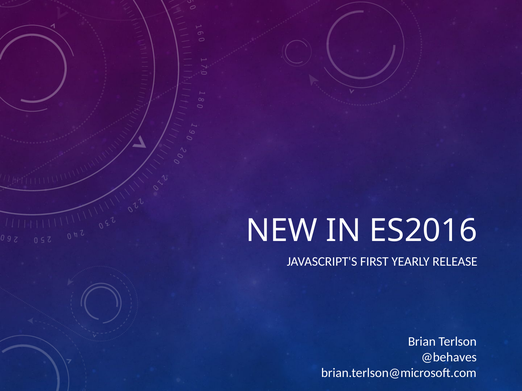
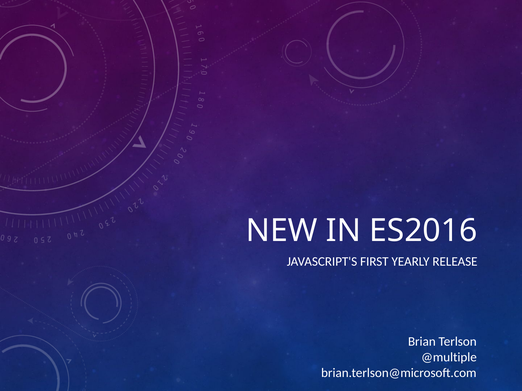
@behaves: @behaves -> @multiple (449, 358)
